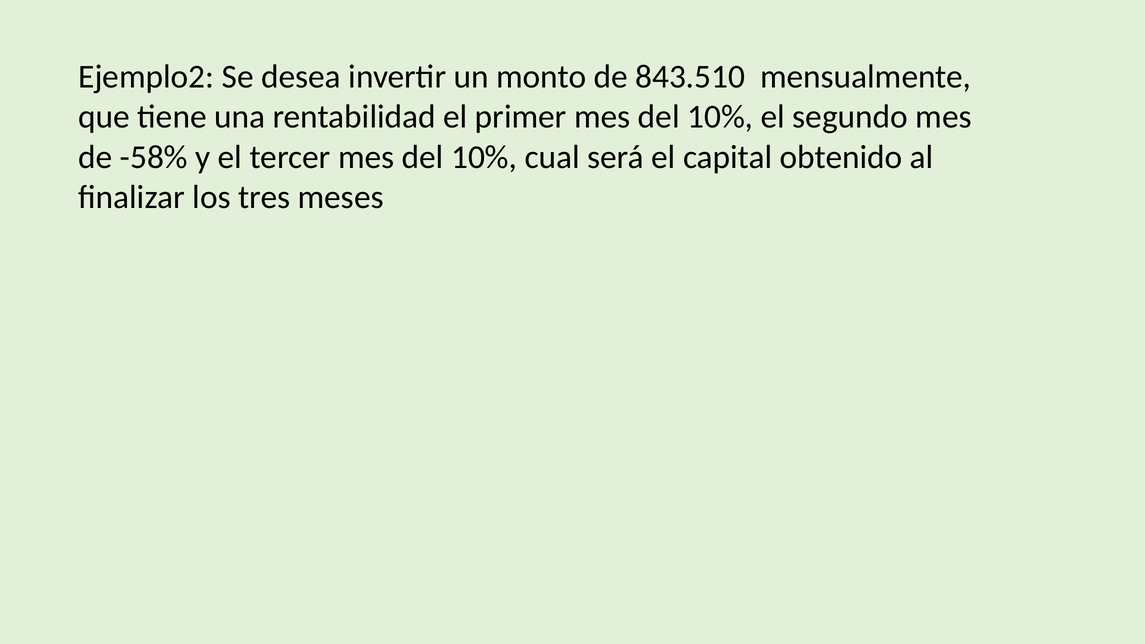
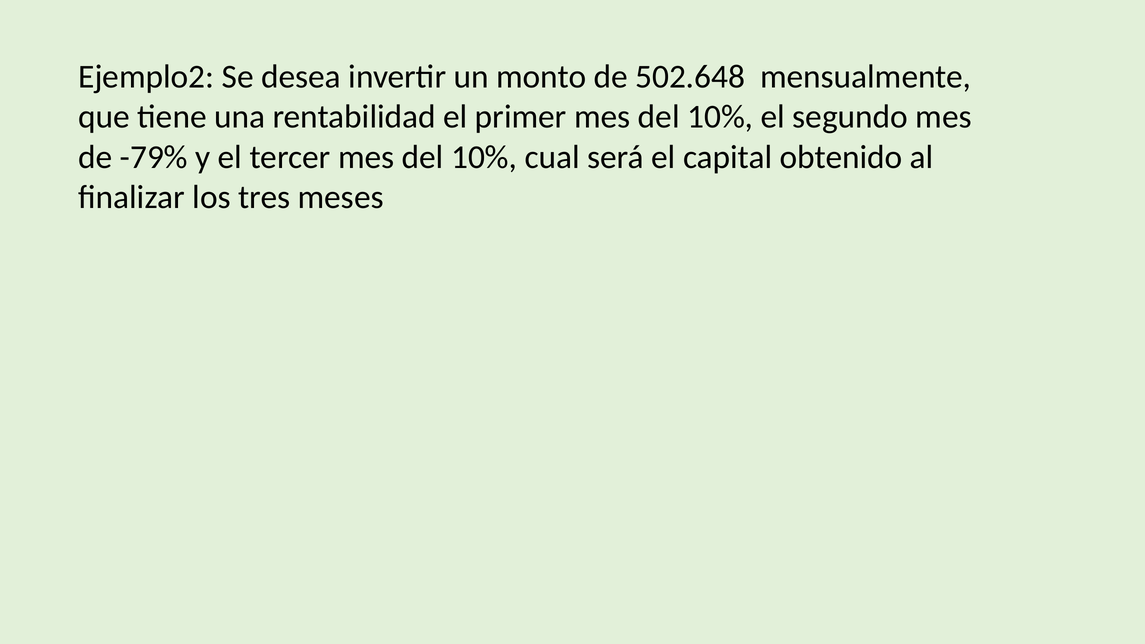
843.510: 843.510 -> 502.648 (690, 77)
-58%: -58% -> -79% (154, 157)
